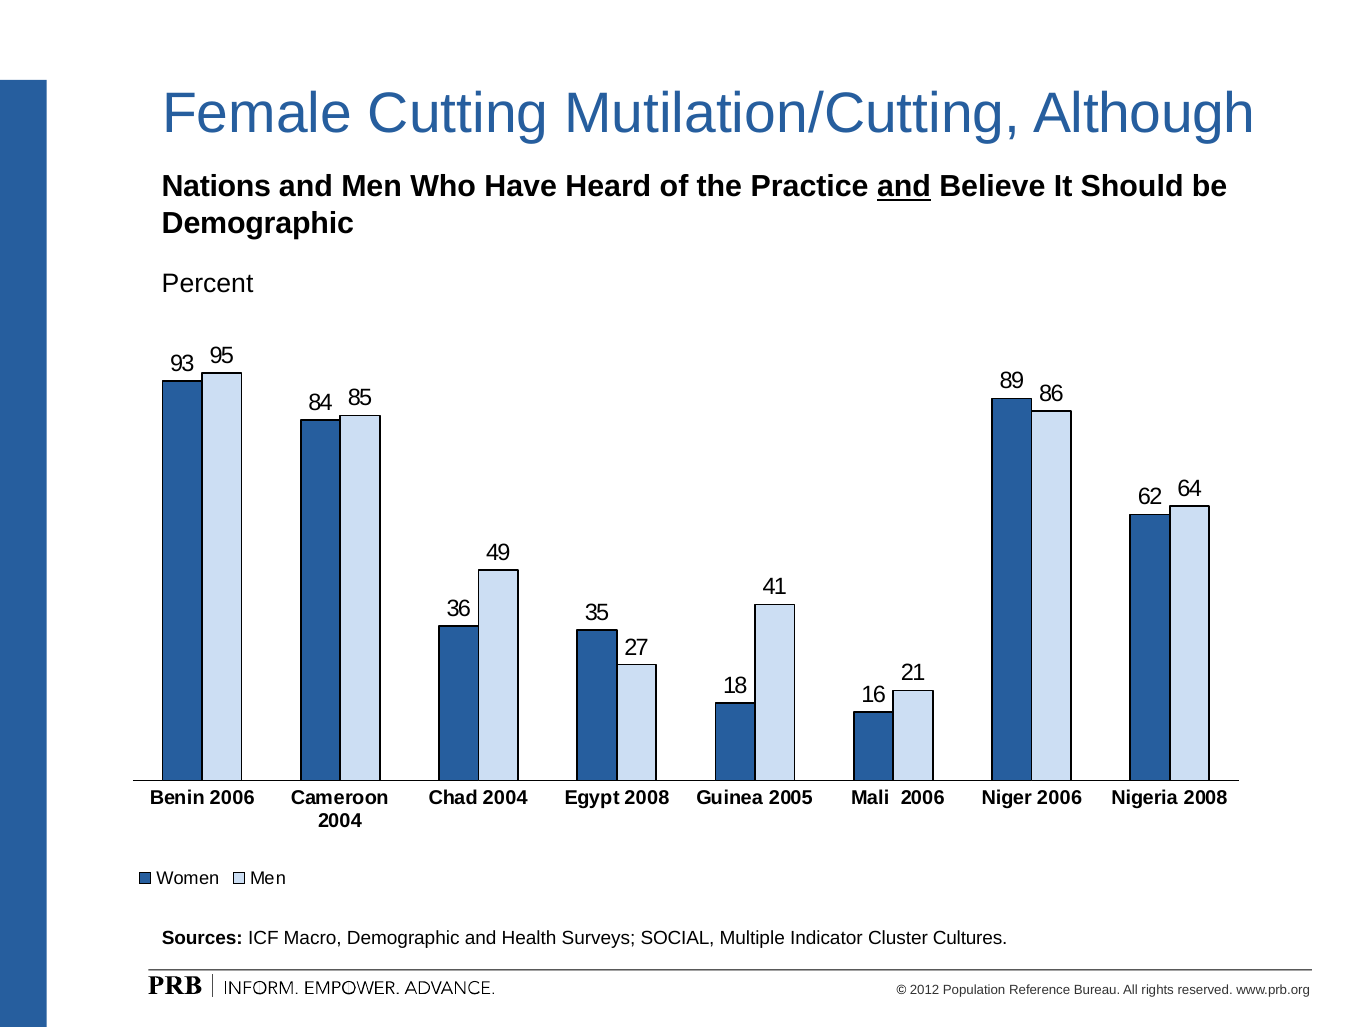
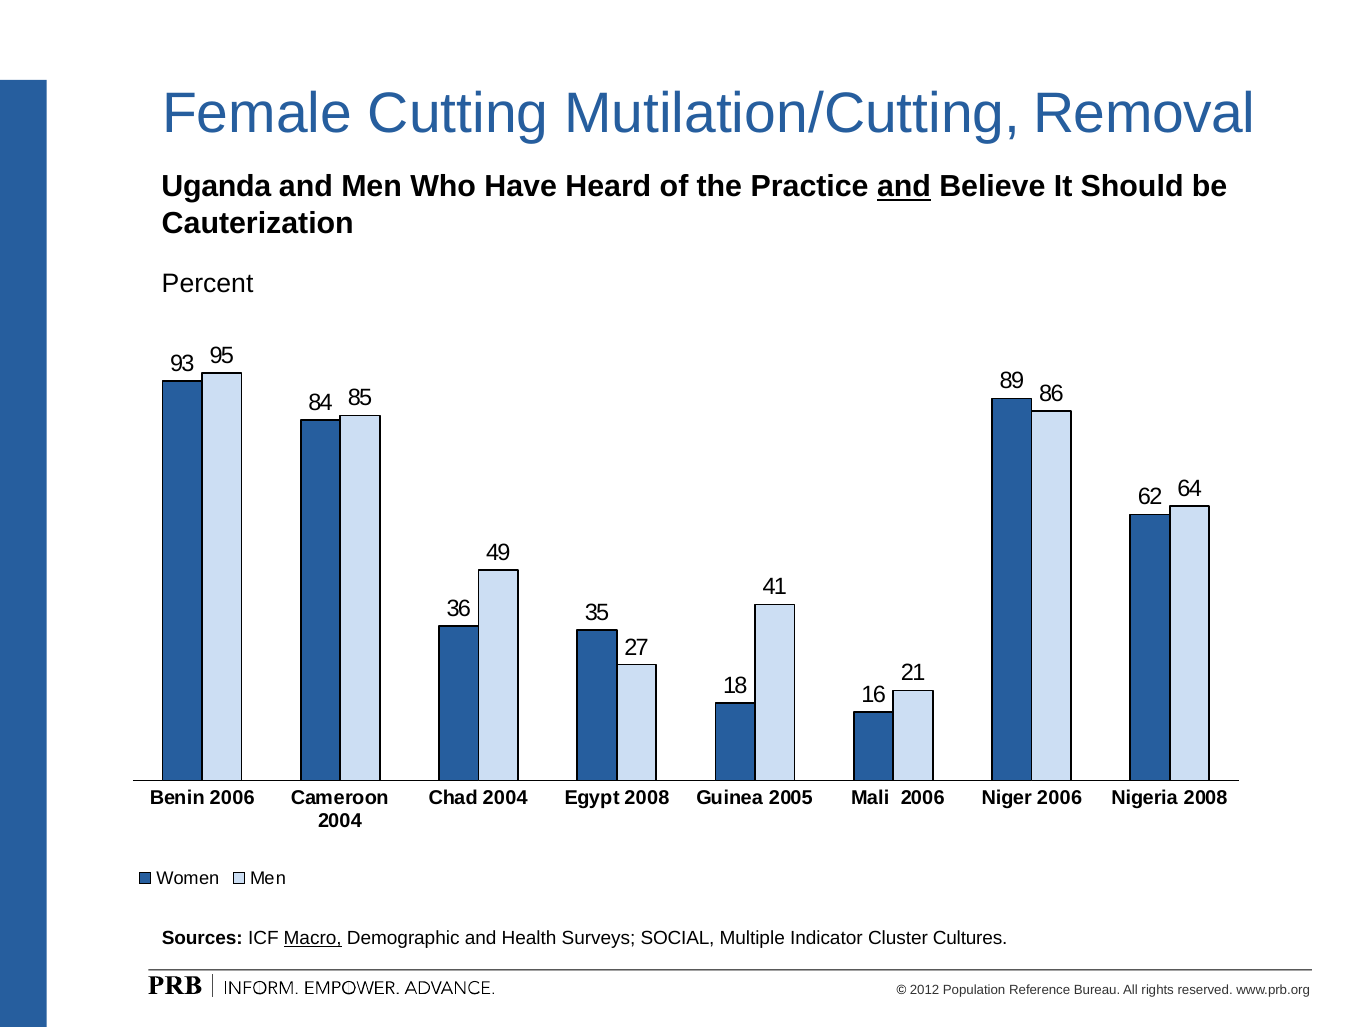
Although: Although -> Removal (1144, 114)
Nations: Nations -> Uganda (216, 187)
Demographic: Demographic -> Cauterization (258, 223)
Macro underline: none -> present (313, 938)
